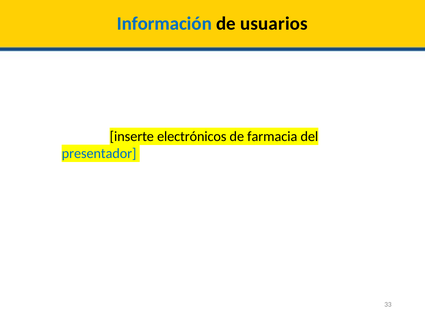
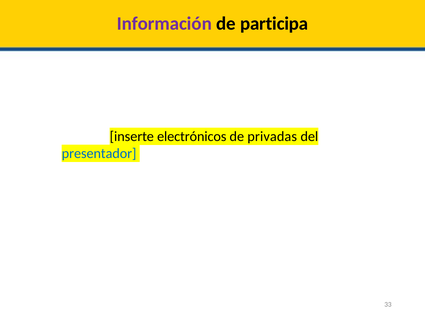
Información colour: blue -> purple (164, 24)
usuarios: usuarios -> participa (274, 24)
farmacia: farmacia -> privadas (272, 136)
